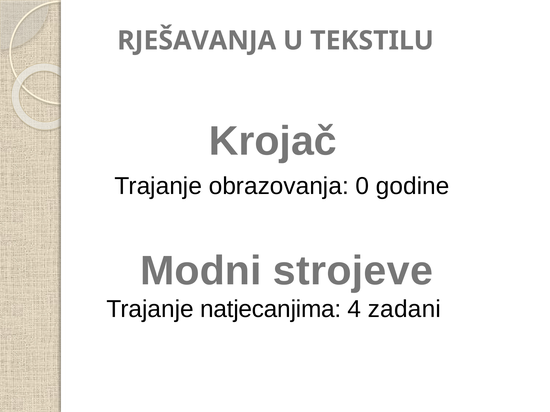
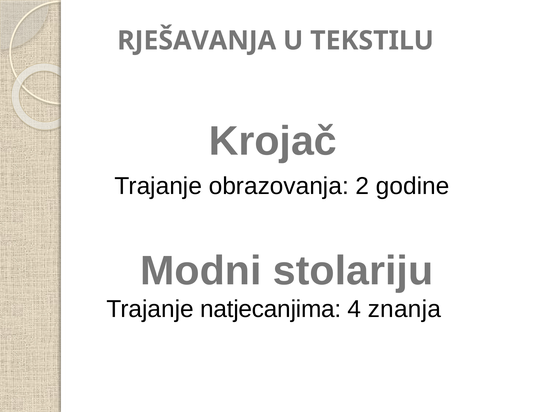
0: 0 -> 2 (362, 186)
strojeve: strojeve -> stolariju (353, 271)
zadani: zadani -> znanja (404, 309)
